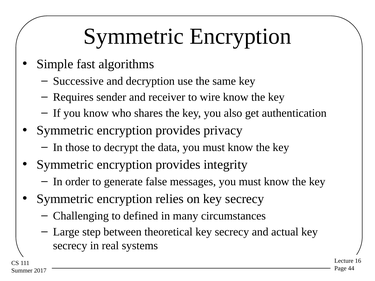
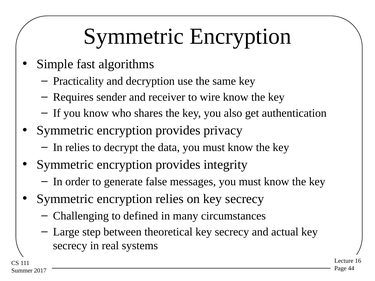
Successive: Successive -> Practicality (78, 81)
In those: those -> relies (77, 147)
